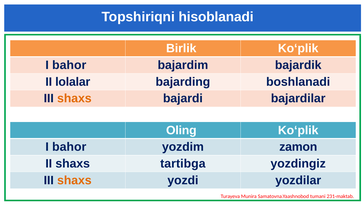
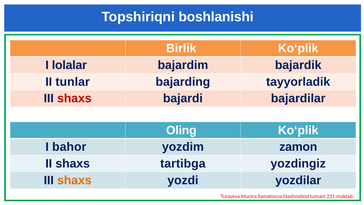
hisoblanadi: hisoblanadi -> boshlanishi (216, 17)
bahor: bahor -> lolalar (69, 65)
lolalar: lolalar -> tunlar (73, 82)
boshlanadi: boshlanadi -> tayyorladik (298, 82)
shaxs colour: orange -> red (74, 98)
